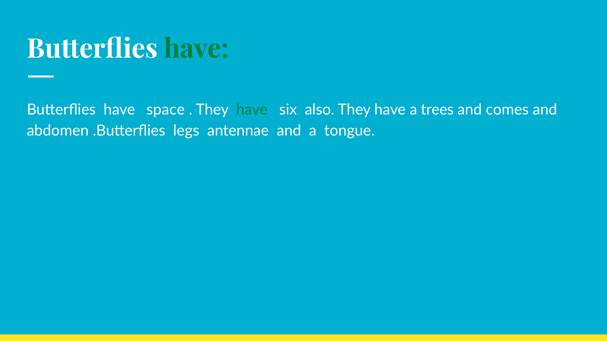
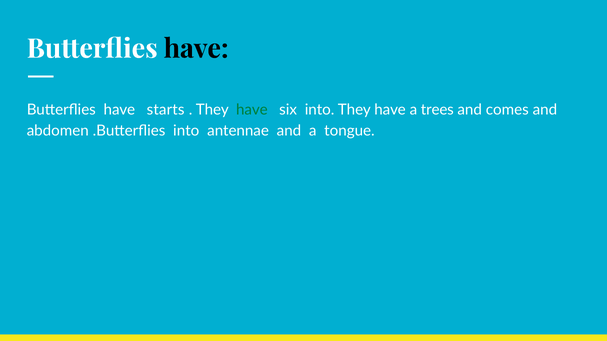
have colour: green -> black (196, 49)
space: space -> starts (166, 110)
six also: also -> into (320, 110)
.Butterflies legs: legs -> into (186, 131)
